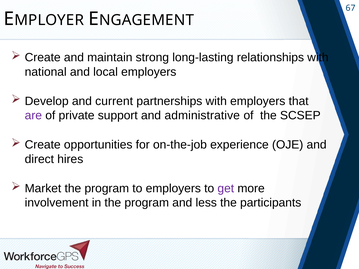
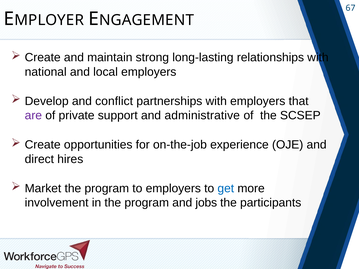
current: current -> conflict (114, 101)
get colour: purple -> blue (226, 189)
less: less -> jobs (206, 203)
